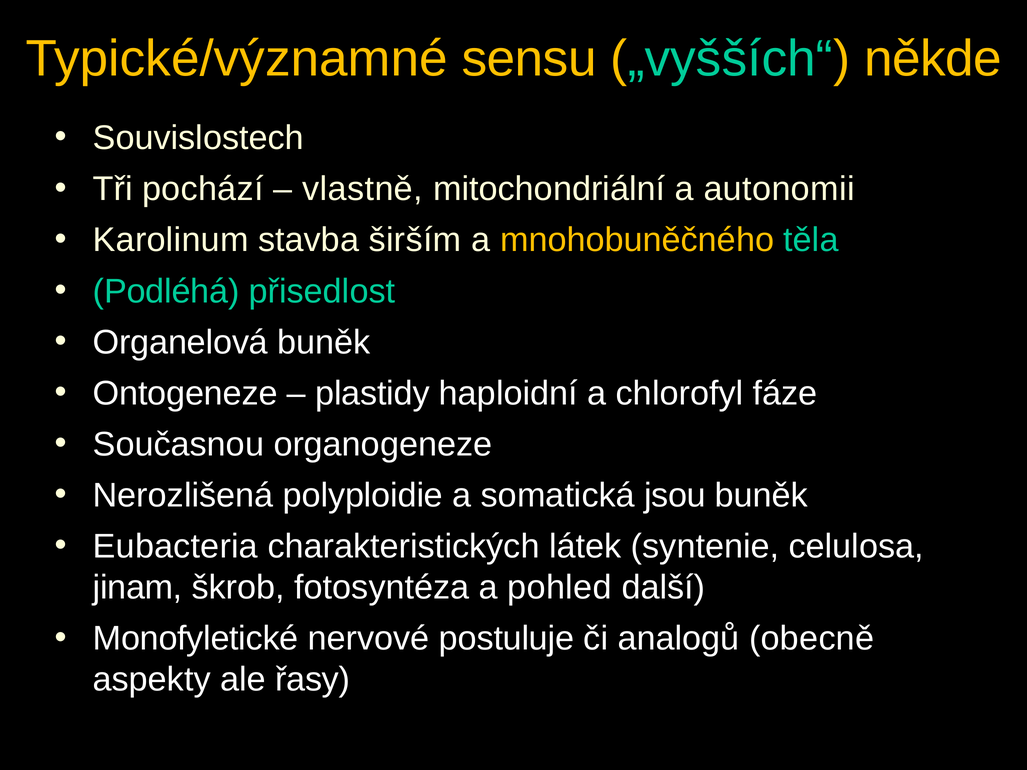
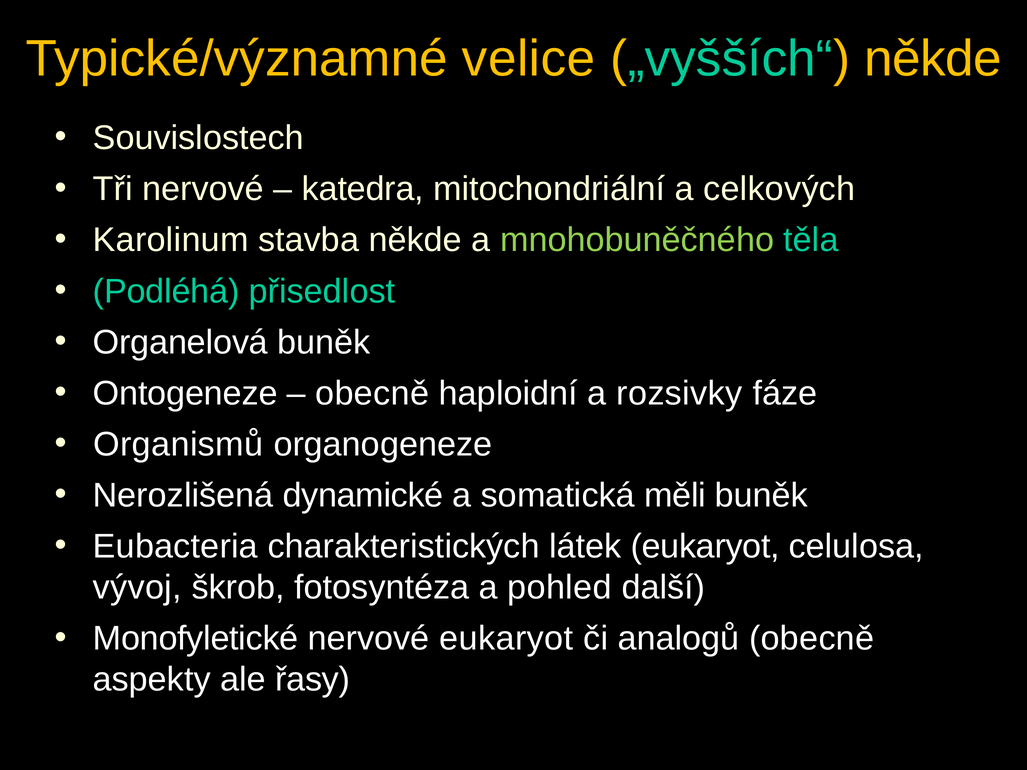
sensu: sensu -> velice (529, 59)
Tři pochází: pochází -> nervové (203, 189)
vlastně: vlastně -> katedra (363, 189)
autonomii: autonomii -> celkových (779, 189)
stavba širším: širším -> někde (415, 240)
mnohobuněčného colour: yellow -> light green (637, 240)
plastidy: plastidy -> obecně (372, 393)
chlorofyl: chlorofyl -> rozsivky (679, 393)
Současnou: Současnou -> Organismů (178, 445)
polyploidie: polyploidie -> dynamické (363, 496)
jsou: jsou -> měli (675, 496)
látek syntenie: syntenie -> eukaryot (705, 547)
jinam: jinam -> vývoj (137, 588)
nervové postuluje: postuluje -> eukaryot (506, 639)
